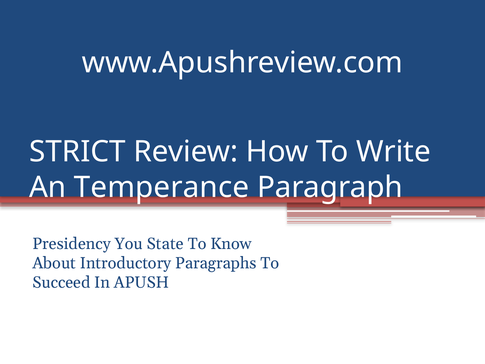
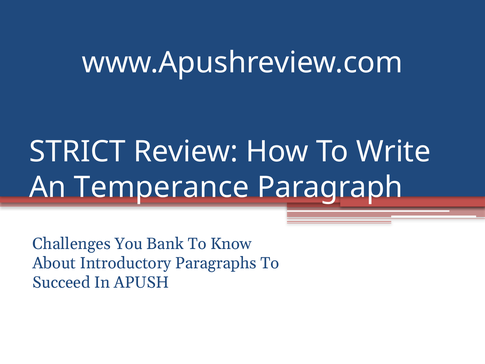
Presidency: Presidency -> Challenges (72, 244)
State: State -> Bank (165, 244)
